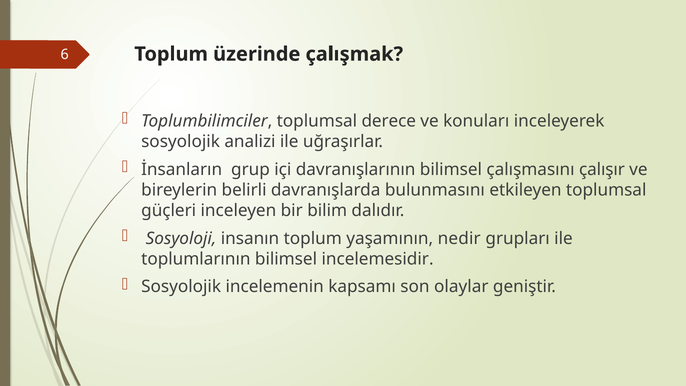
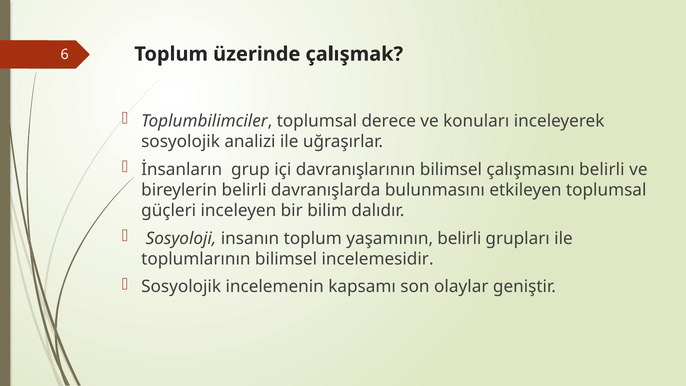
çalışmasını çalışır: çalışır -> belirli (602, 169)
yaşamının nedir: nedir -> belirli (459, 238)
